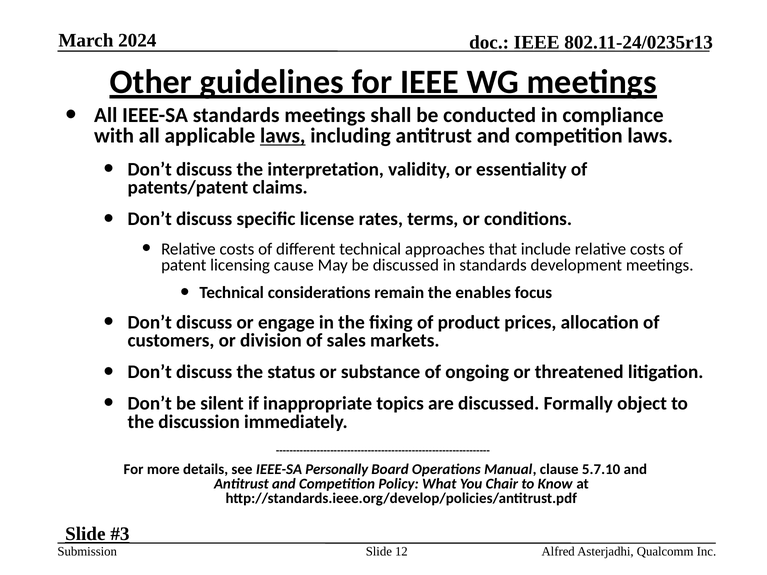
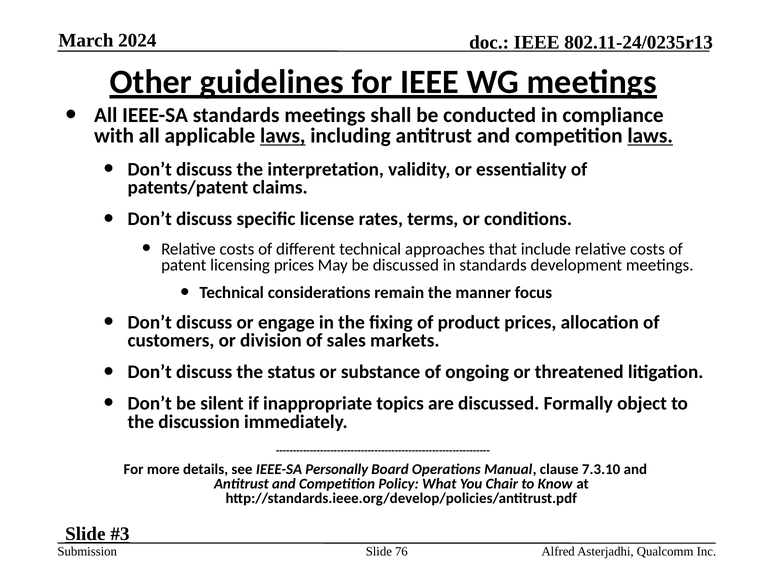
laws underline: none -> present (650, 136)
licensing cause: cause -> prices (294, 265)
enables: enables -> manner (483, 293)
5.7.10: 5.7.10 -> 7.3.10 (601, 470)
12: 12 -> 76 (401, 552)
